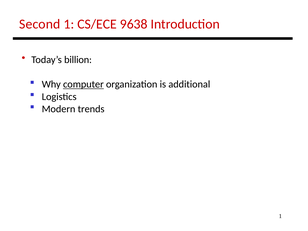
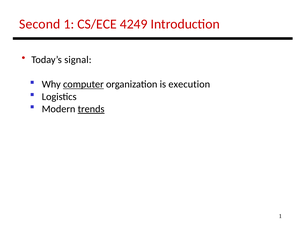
9638: 9638 -> 4249 (134, 24)
billion: billion -> signal (78, 60)
additional: additional -> execution (189, 84)
trends underline: none -> present (91, 109)
